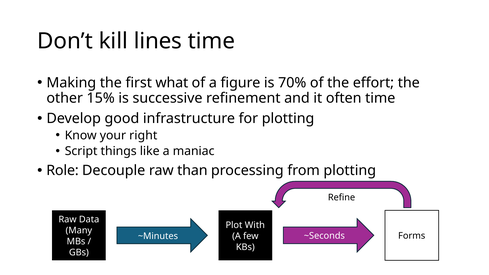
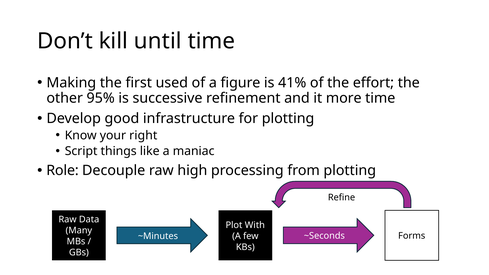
lines: lines -> until (158, 41)
what: what -> used (172, 83)
70%: 70% -> 41% (292, 83)
15%: 15% -> 95% (101, 98)
often: often -> more (344, 98)
than: than -> high (192, 171)
